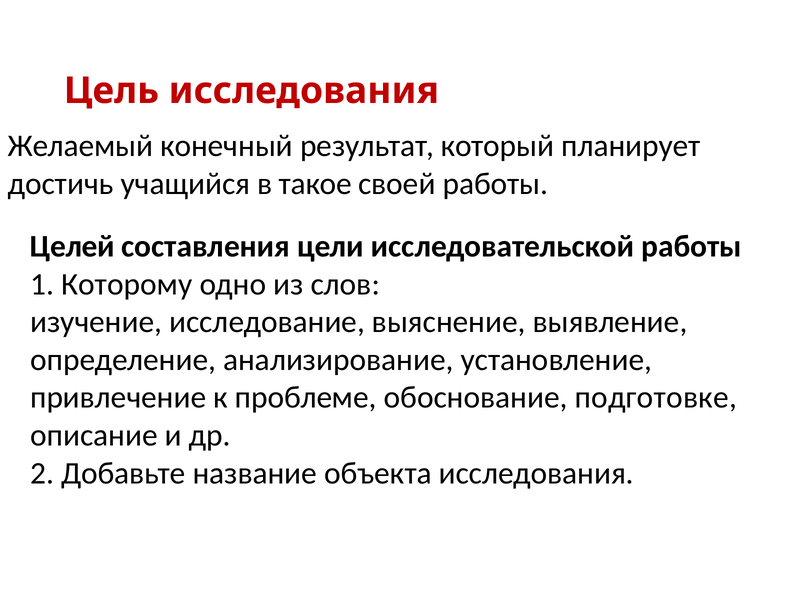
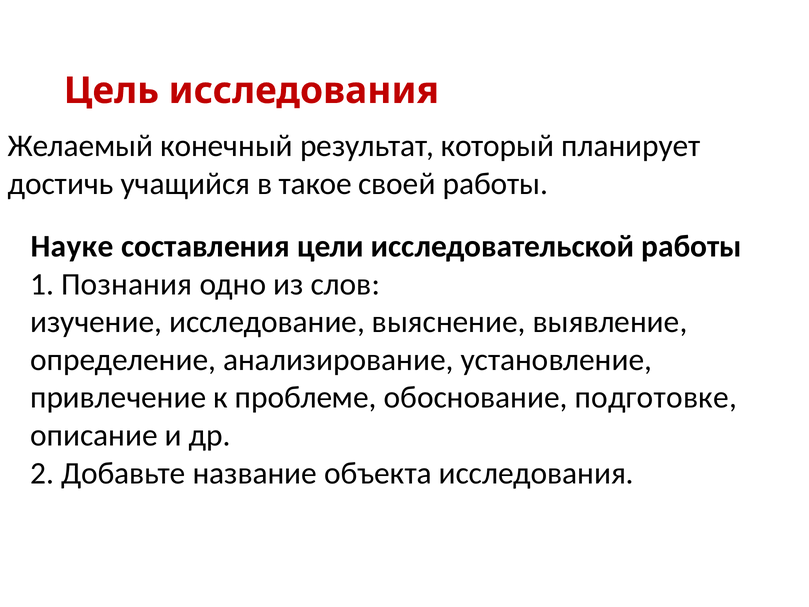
Целей: Целей -> Науке (72, 246)
Которому: Которому -> Познания (127, 284)
